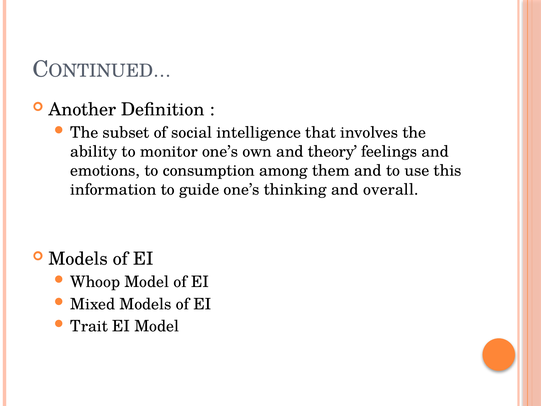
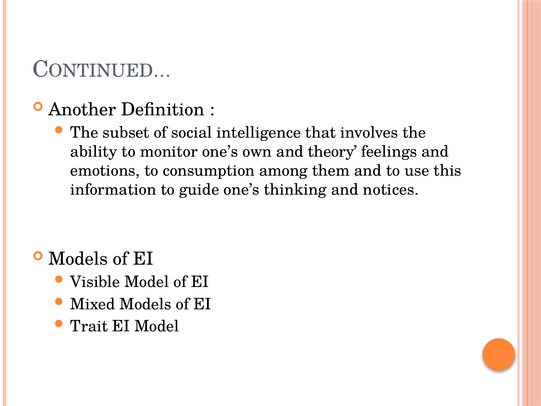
overall: overall -> notices (391, 190)
Whoop: Whoop -> Visible (95, 282)
